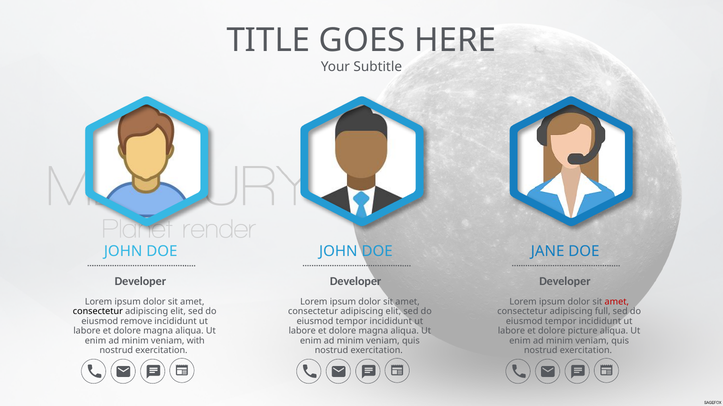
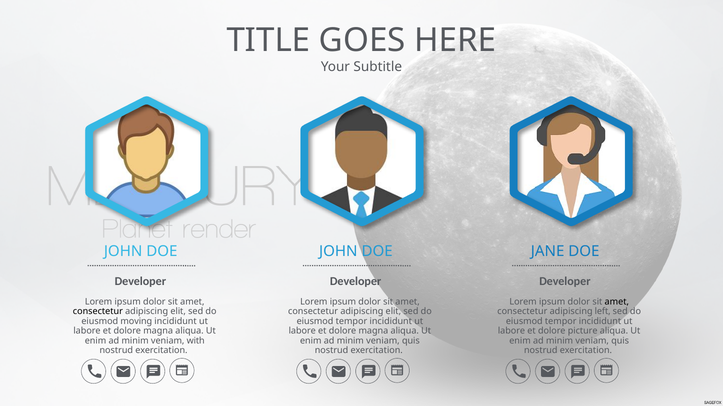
amet colour: red -> black (617, 302)
full: full -> left (603, 312)
remove: remove -> moving (136, 322)
